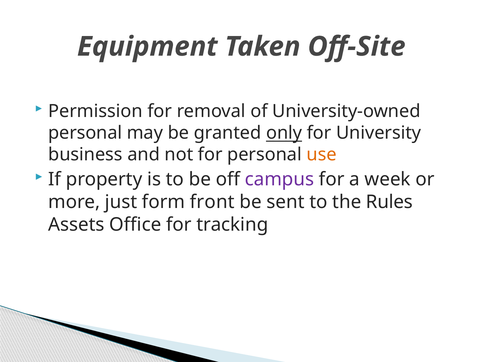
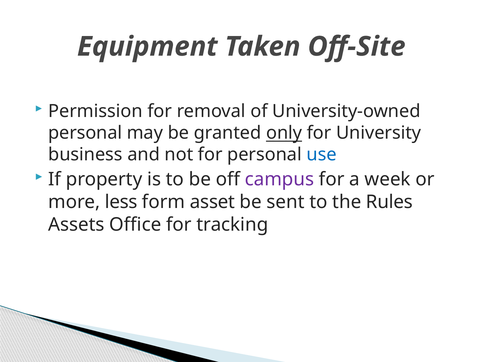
use colour: orange -> blue (322, 155)
just: just -> less (121, 202)
front: front -> asset (212, 202)
